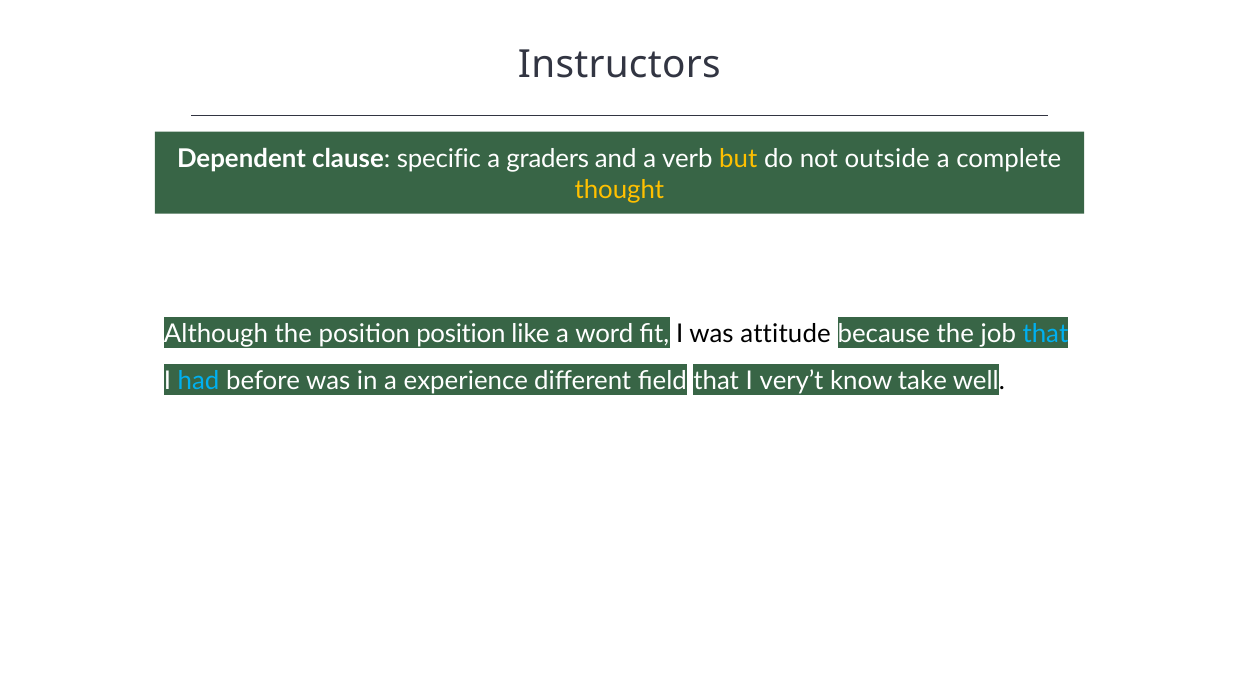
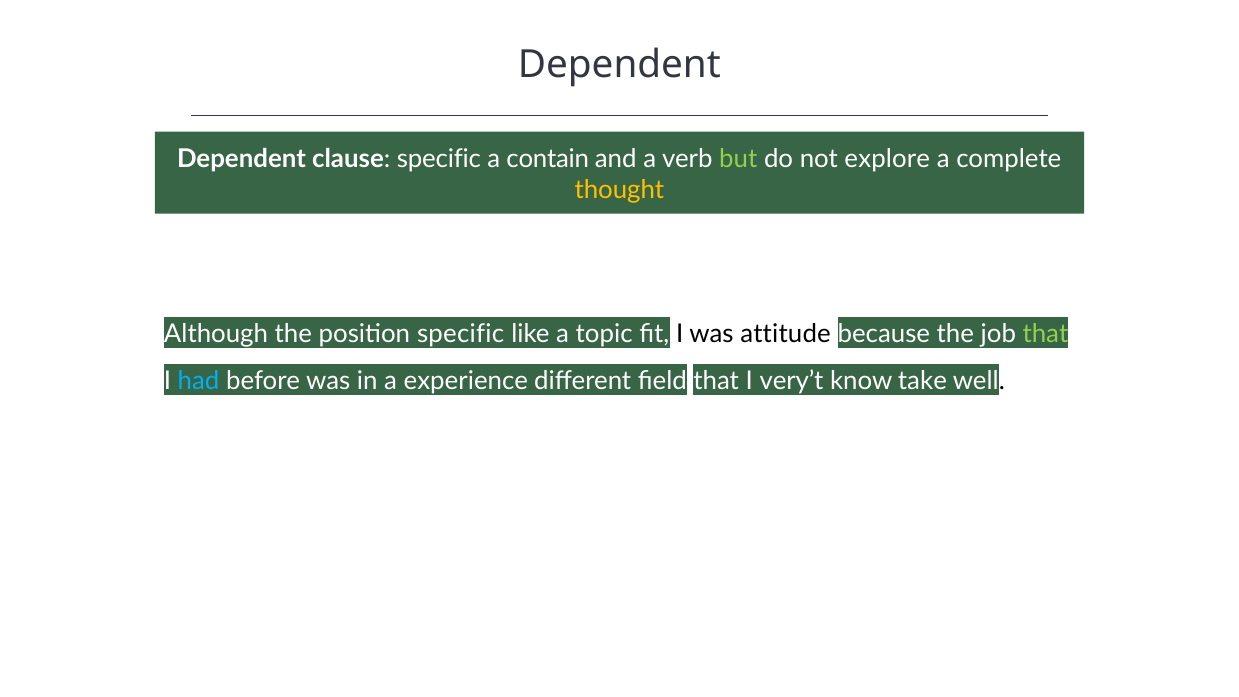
Instructors: Instructors -> Dependent (619, 65)
graders: graders -> contain (548, 159)
but colour: yellow -> light green (738, 159)
outside: outside -> explore (887, 159)
position position: position -> specific (461, 334)
word: word -> topic (604, 334)
that colour: light blue -> light green (1045, 334)
